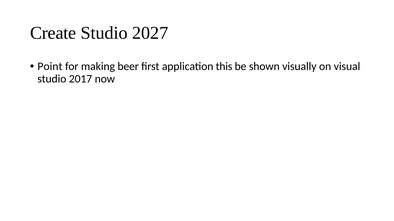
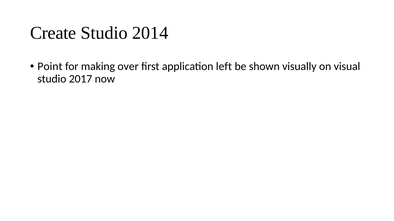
2027: 2027 -> 2014 (150, 33)
beer: beer -> over (128, 67)
this: this -> left (224, 67)
